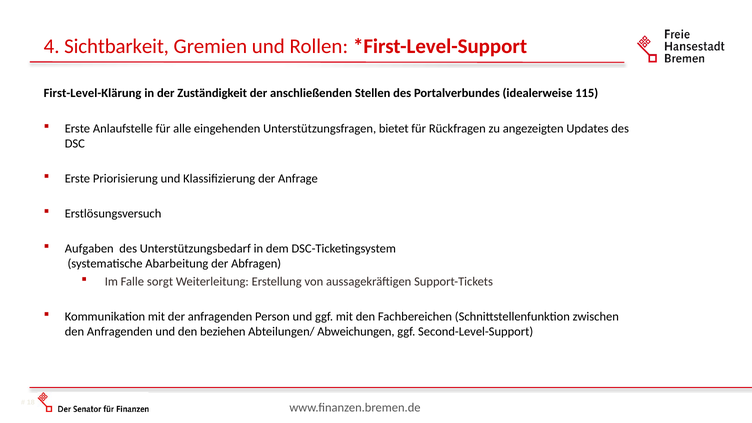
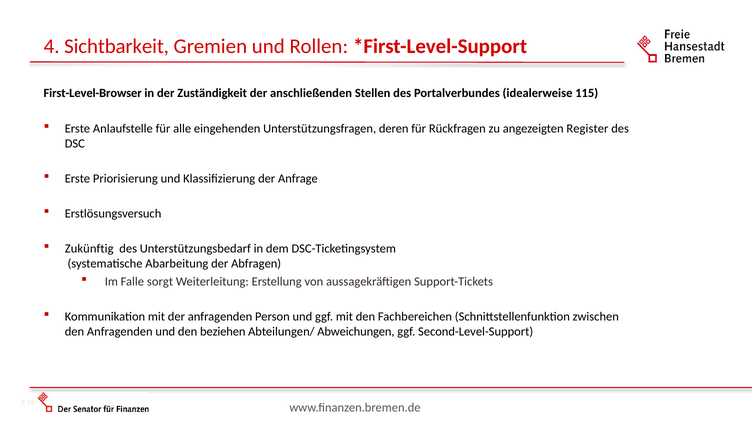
First-Level-Klärung: First-Level-Klärung -> First-Level-Browser (93, 93)
bietet: bietet -> deren (394, 128)
Updates: Updates -> Register (587, 128)
Aufgaben: Aufgaben -> Zukünftig (89, 249)
